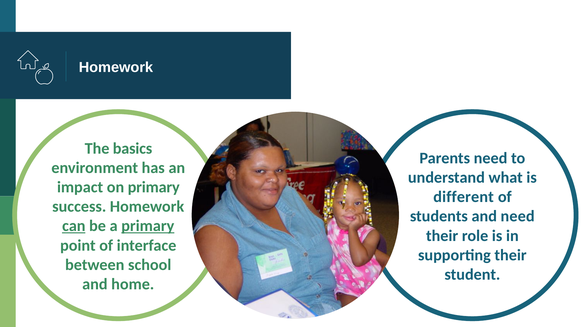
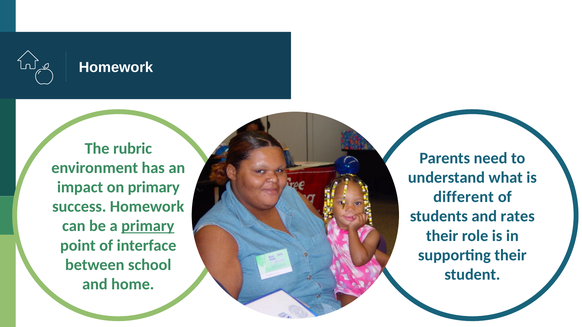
basics: basics -> rubric (133, 149)
and need: need -> rates (518, 217)
can underline: present -> none (74, 226)
